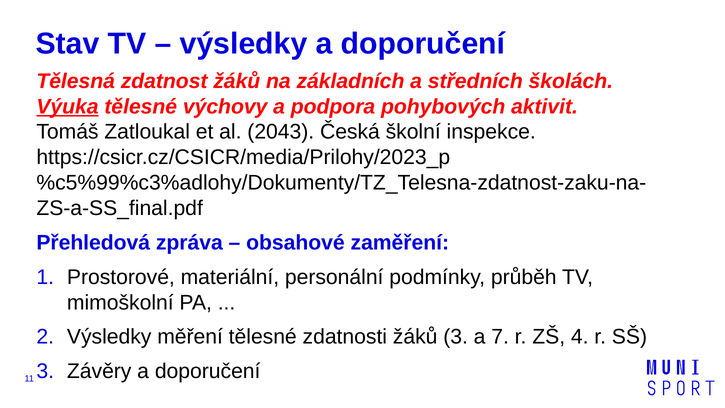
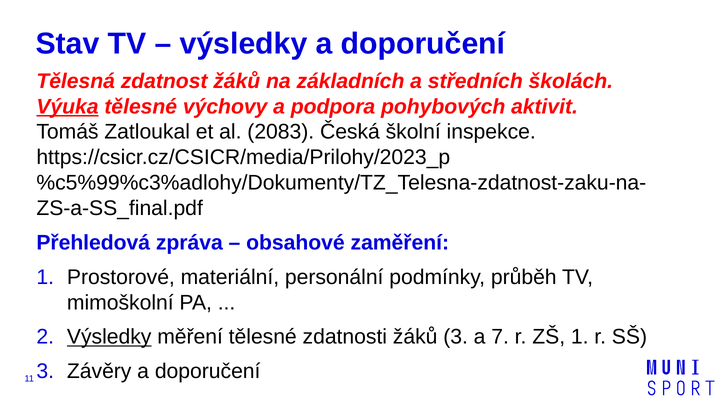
2043: 2043 -> 2083 (281, 132)
Výsledky underline: none -> present (109, 337)
ZŠ 4: 4 -> 1 (580, 337)
